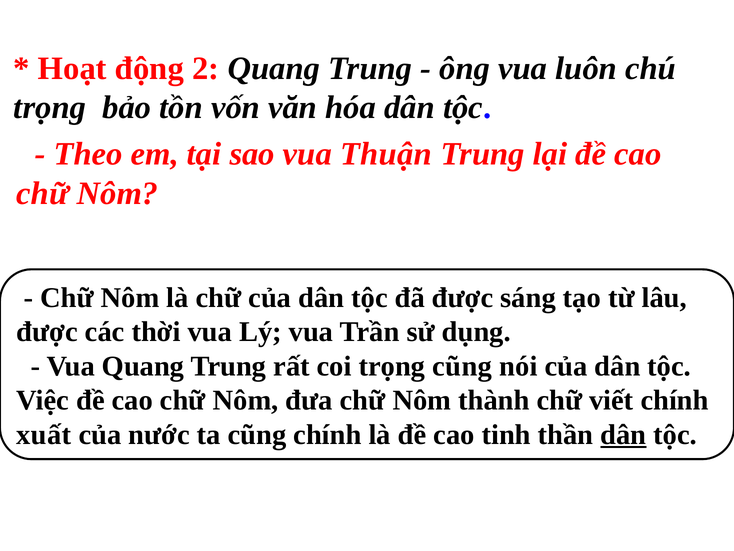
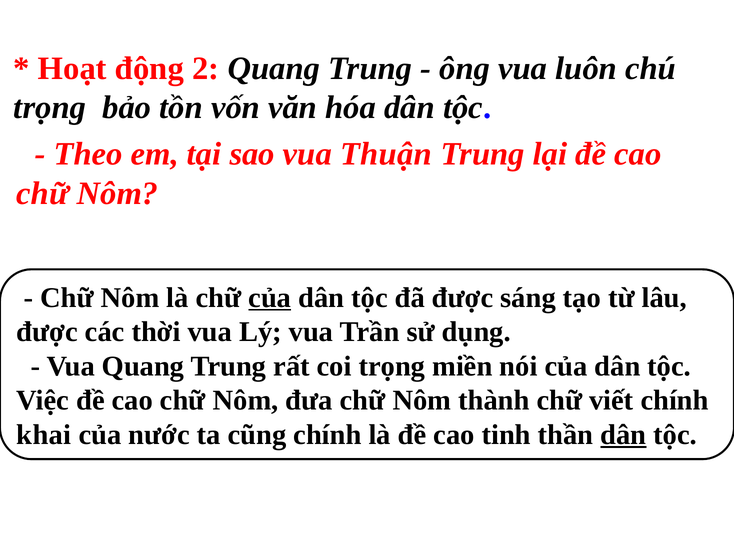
của underline: none -> present (270, 297)
trọng cũng: cũng -> miền (462, 366)
xuất: xuất -> khai (44, 434)
